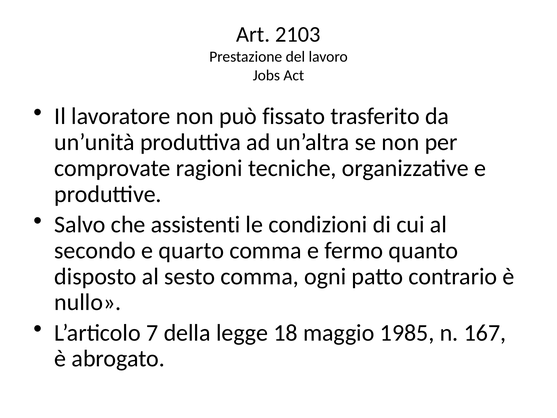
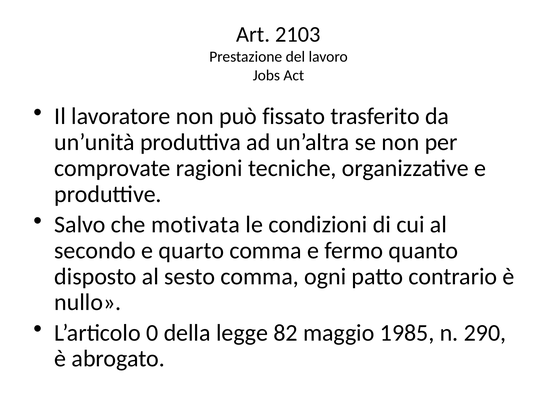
assistenti: assistenti -> motivata (196, 224)
7: 7 -> 0 (152, 333)
18: 18 -> 82 (285, 333)
167: 167 -> 290 (485, 333)
